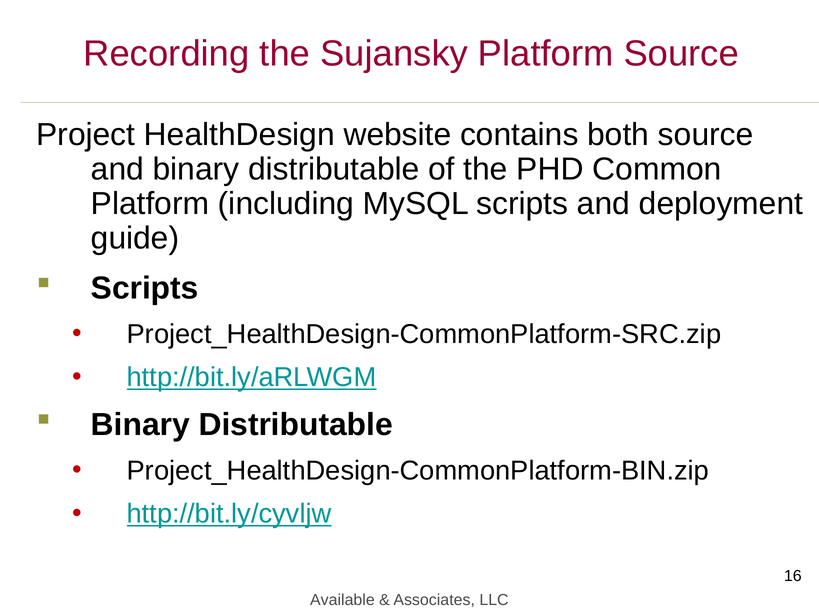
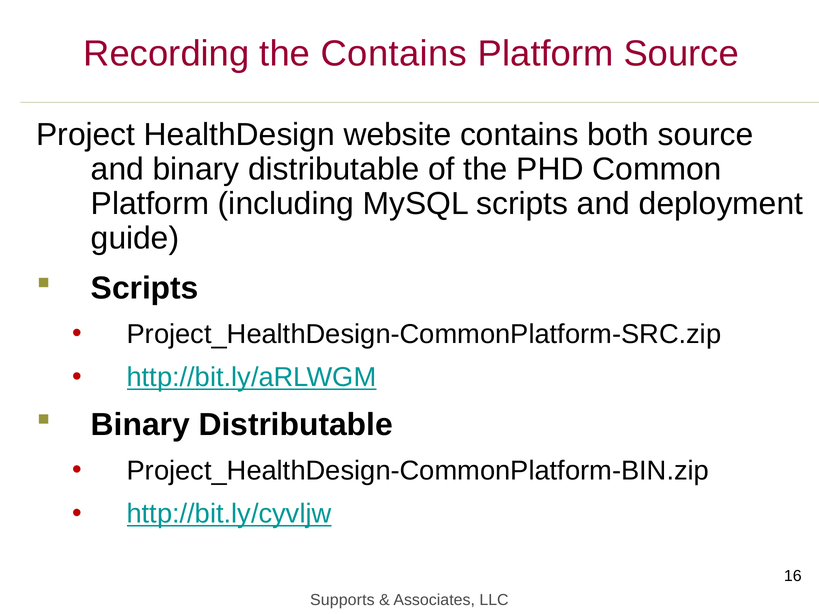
the Sujansky: Sujansky -> Contains (394, 54)
Available: Available -> Supports (342, 600)
